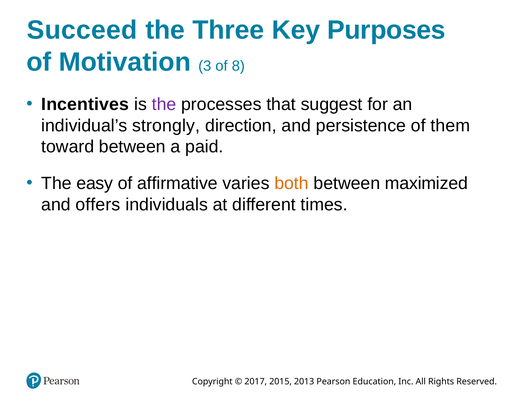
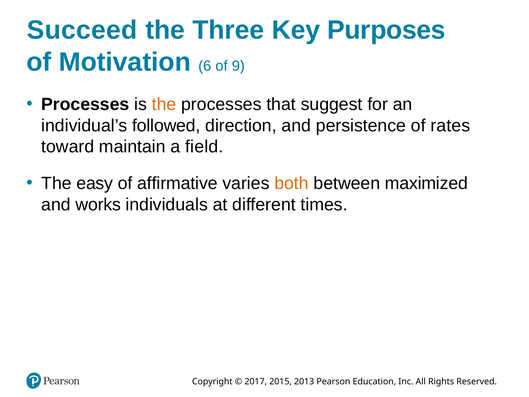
3: 3 -> 6 (205, 66)
8: 8 -> 9 (238, 66)
Incentives: Incentives -> Processes (85, 104)
the colour: purple -> orange (164, 104)
strongly: strongly -> followed (166, 126)
them: them -> rates (450, 126)
toward between: between -> maintain (132, 147)
paid: paid -> field (204, 147)
offers: offers -> works (98, 204)
